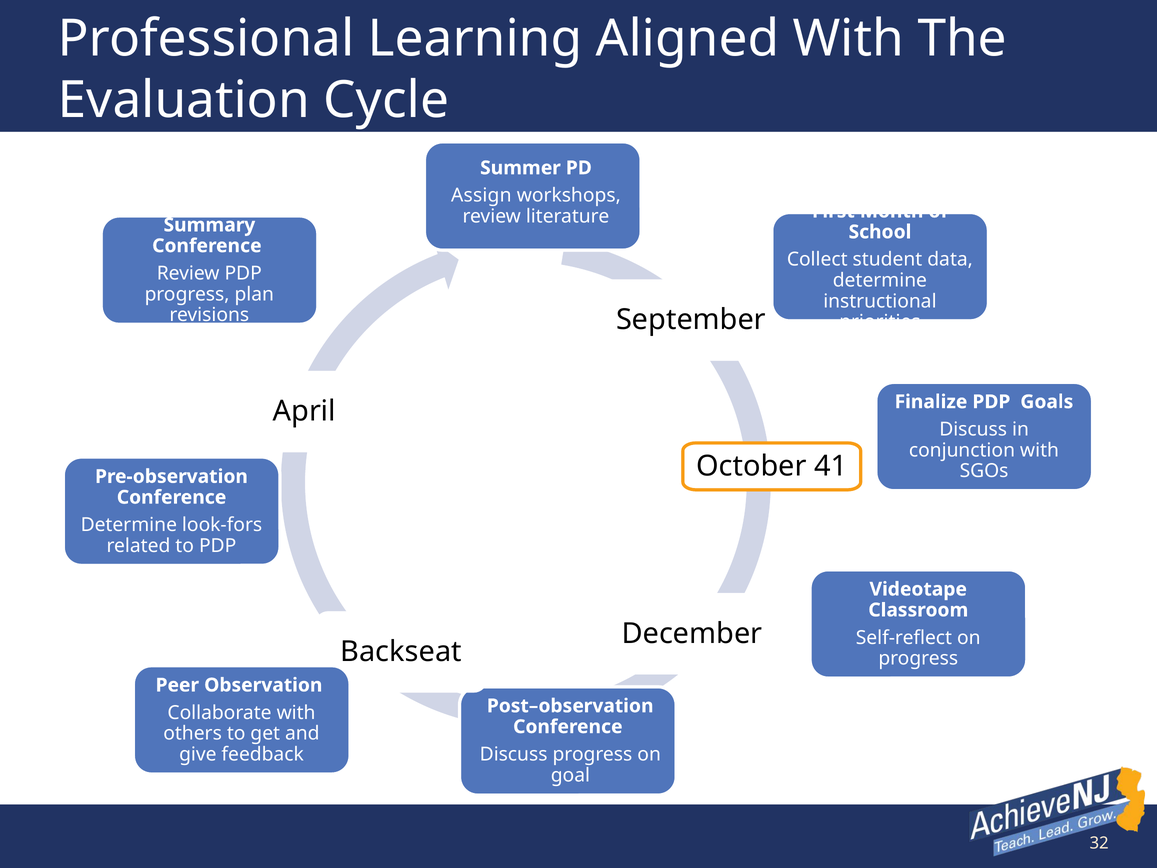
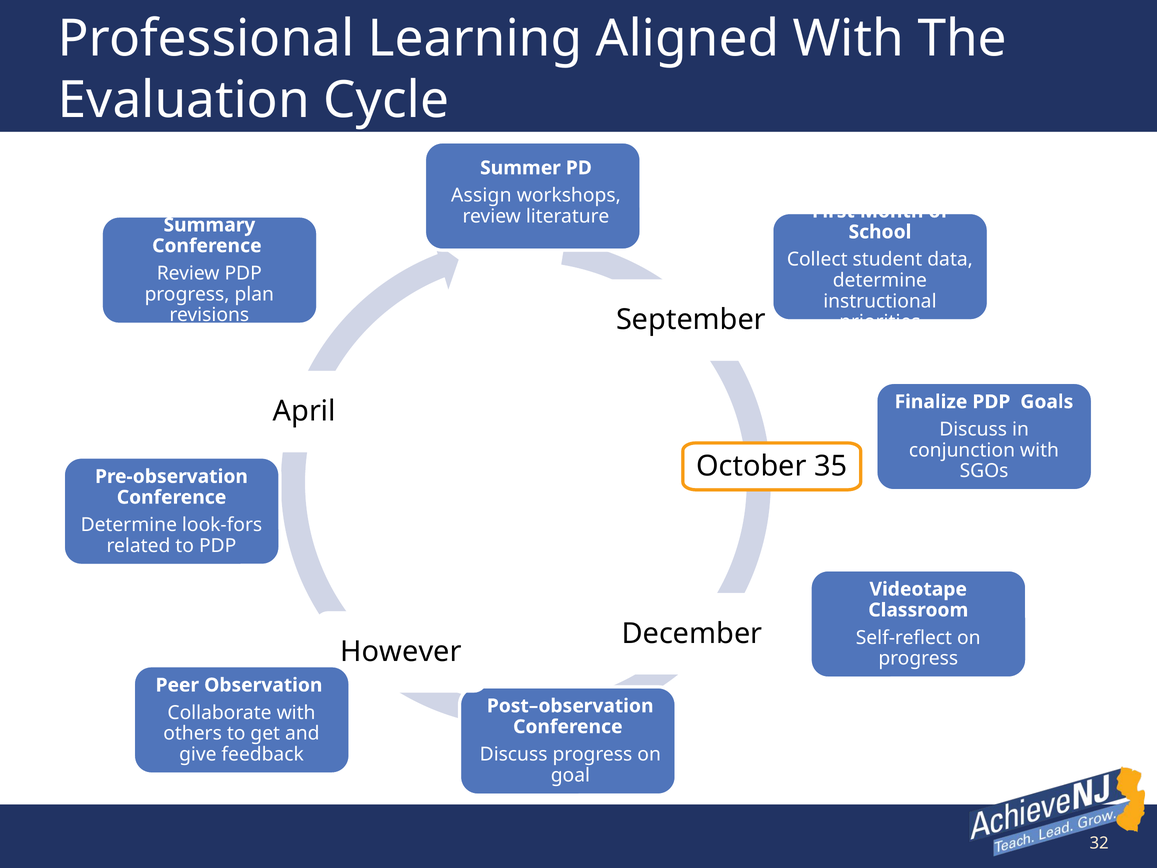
41: 41 -> 35 (831, 466)
Backseat: Backseat -> However (401, 652)
